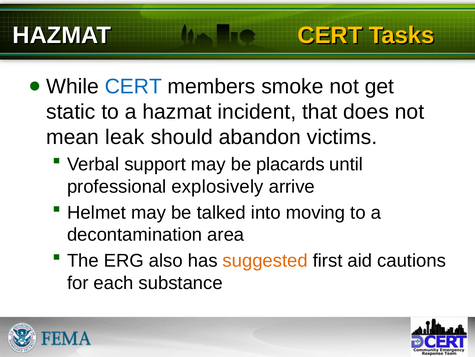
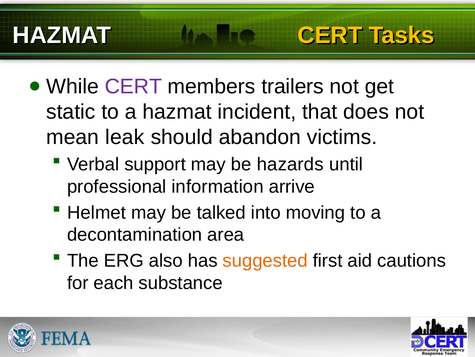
CERT colour: blue -> purple (133, 86)
smoke: smoke -> trailers (293, 86)
placards: placards -> hazards (290, 164)
explosively: explosively -> information (218, 186)
